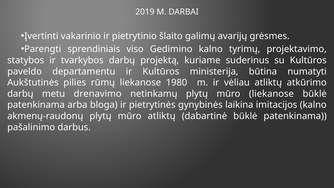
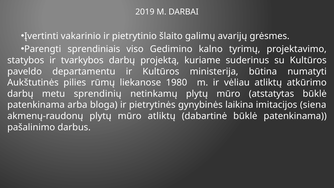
drenavimo: drenavimo -> sprendinių (98, 94)
mūro liekanose: liekanose -> atstatytas (271, 94)
imitacijos kalno: kalno -> siena (313, 105)
